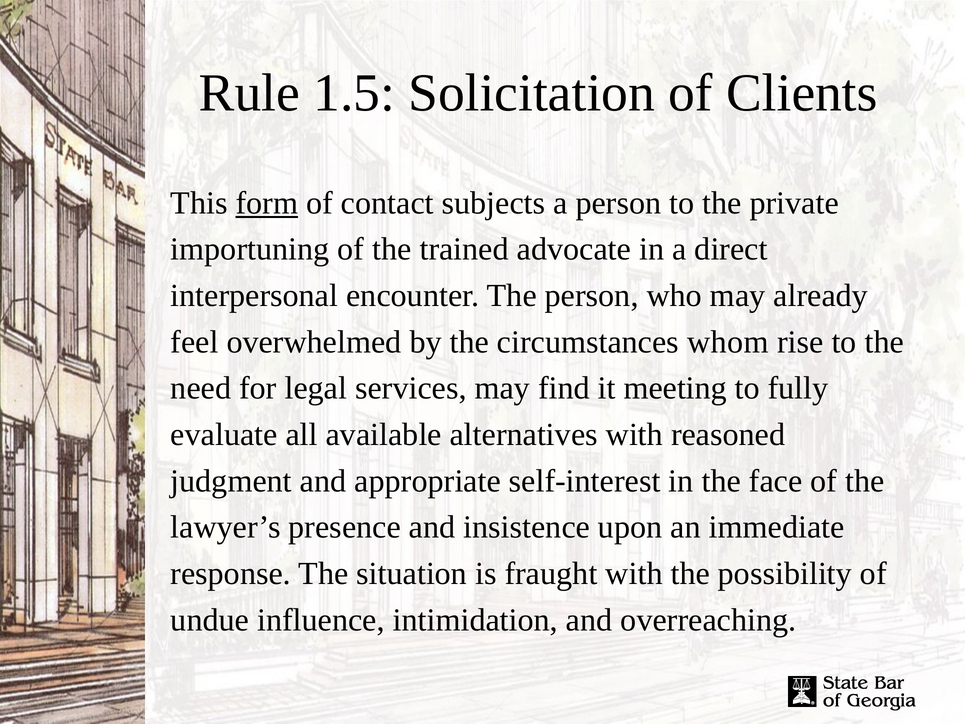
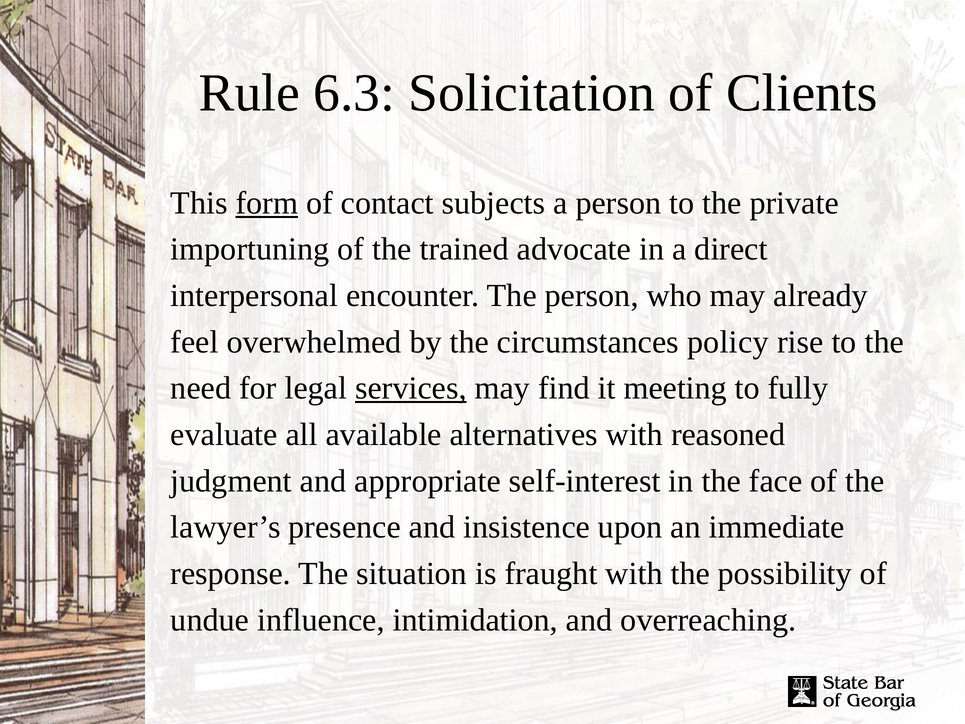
1.5: 1.5 -> 6.3 (354, 93)
whom: whom -> policy (728, 342)
services underline: none -> present (411, 388)
